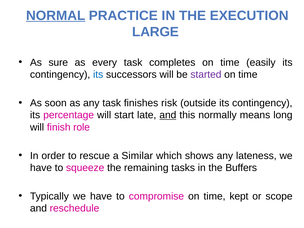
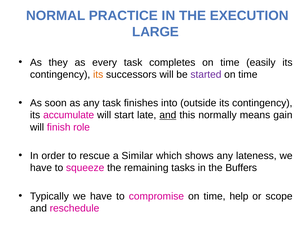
NORMAL underline: present -> none (56, 16)
sure: sure -> they (58, 62)
its colour: blue -> orange (98, 75)
risk: risk -> into (169, 103)
percentage: percentage -> accumulate (69, 115)
long: long -> gain (283, 115)
kept: kept -> help (239, 196)
